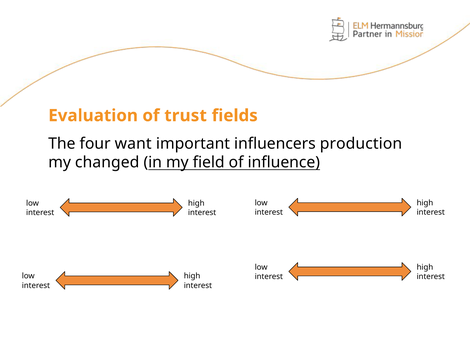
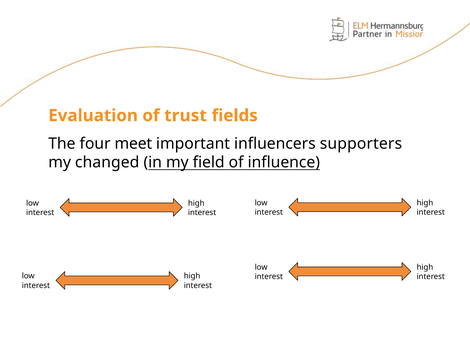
want: want -> meet (133, 143)
production: production -> supporters (361, 143)
